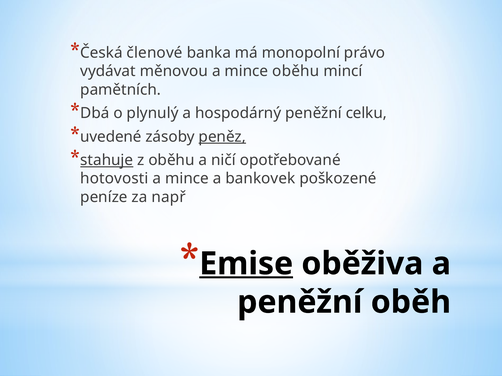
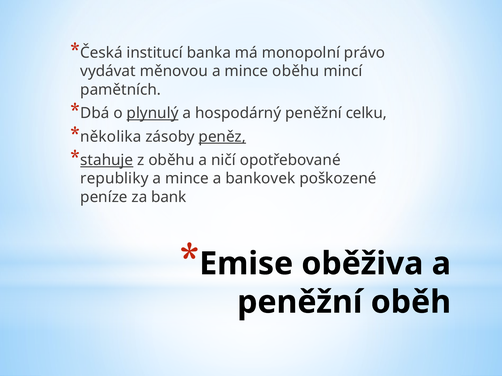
členové: členové -> institucí (155, 53)
plynulý underline: none -> present (153, 113)
uvedené: uvedené -> několika (111, 137)
hotovosti: hotovosti -> republiky (114, 179)
např: např -> bank (169, 197)
Emise underline: present -> none (246, 264)
